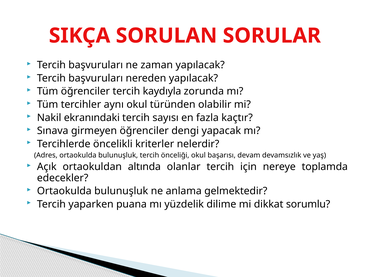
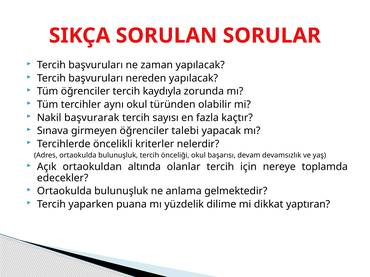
ekranındaki: ekranındaki -> başvurarak (92, 118)
dengi: dengi -> talebi (185, 131)
sorumlu: sorumlu -> yaptıran (308, 205)
